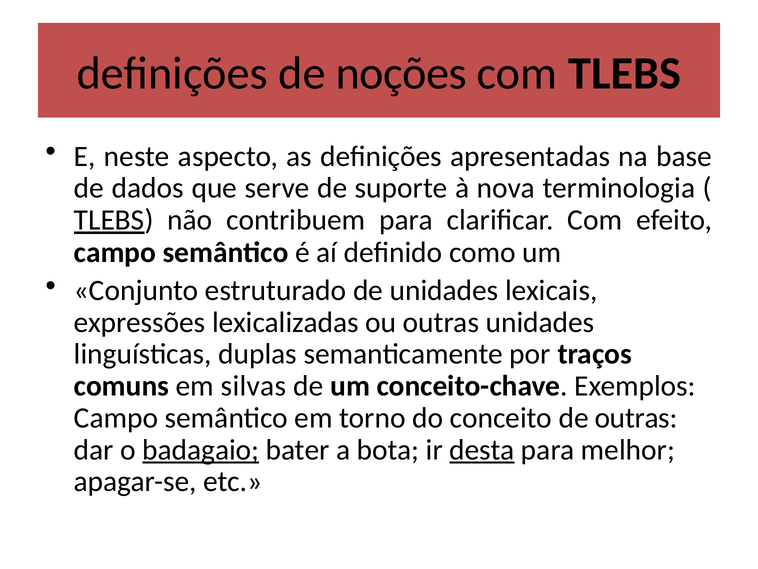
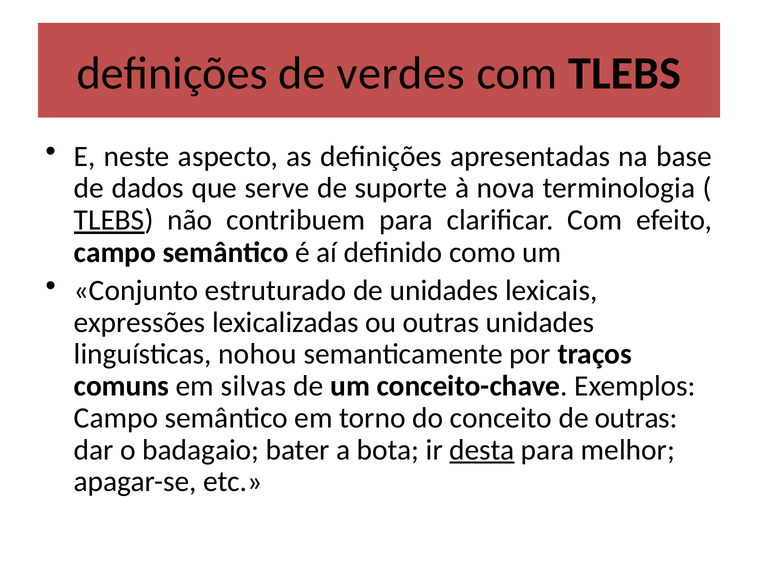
noções: noções -> verdes (401, 73)
duplas: duplas -> nohou (257, 354)
badagaio underline: present -> none (201, 449)
